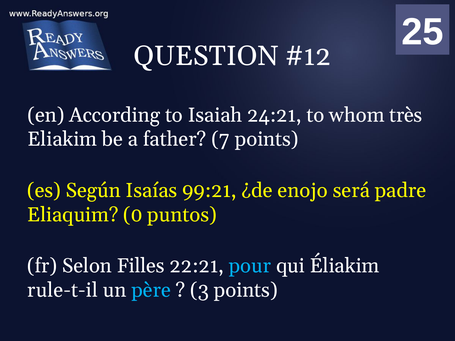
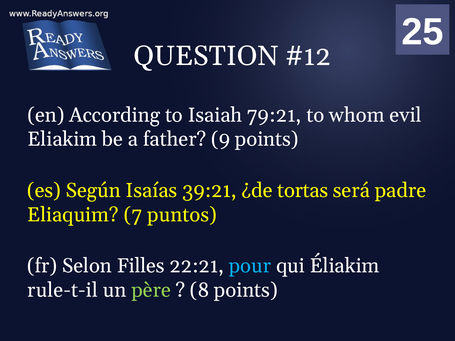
24:21: 24:21 -> 79:21 (274, 115)
très: très -> evil (406, 115)
7: 7 -> 9 (221, 139)
99:21: 99:21 -> 39:21 (209, 191)
enojo: enojo -> tortas (303, 191)
0: 0 -> 7 (133, 215)
père colour: light blue -> light green (151, 290)
3: 3 -> 8 (200, 290)
